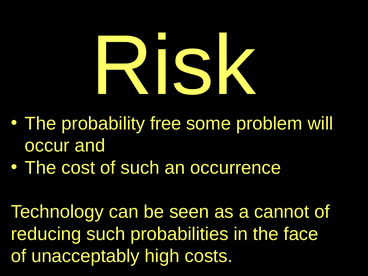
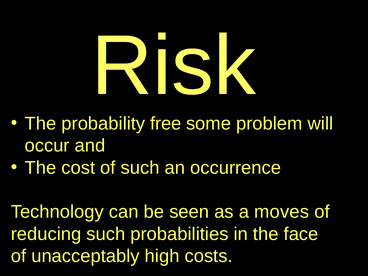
cannot: cannot -> moves (282, 212)
